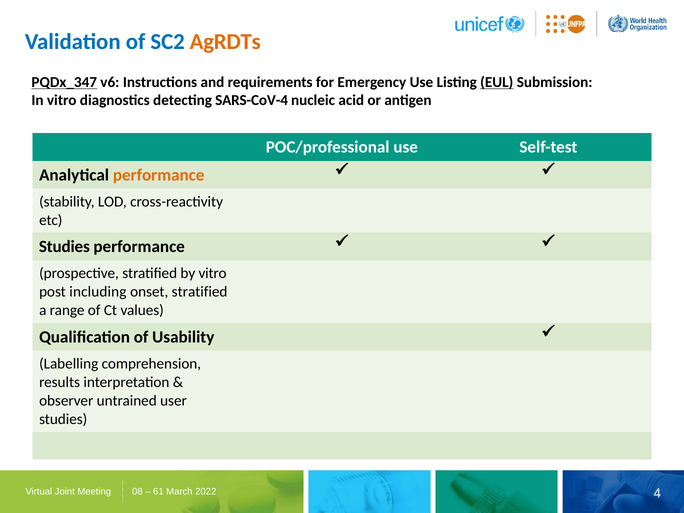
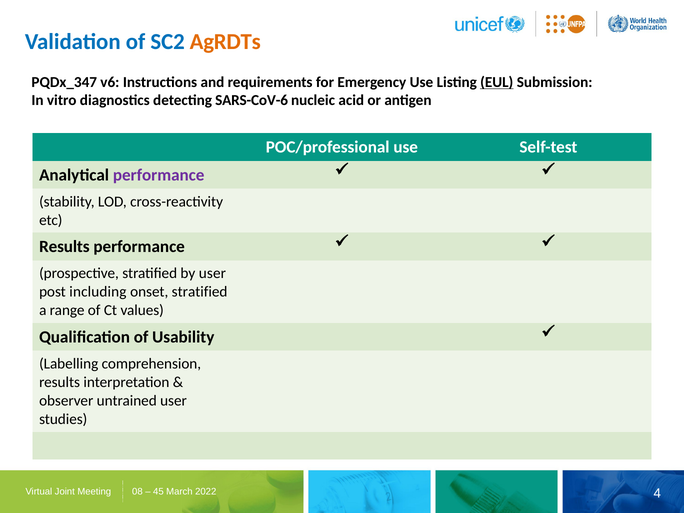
PQDx_347 underline: present -> none (64, 82)
SARS-CoV-4: SARS-CoV-4 -> SARS-CoV-6 (252, 100)
performance colour: orange -> purple (159, 175)
Studies: Studies -> Results (64, 247)
by vitro: vitro -> user (212, 273)
61: 61 -> 45 (158, 492)
